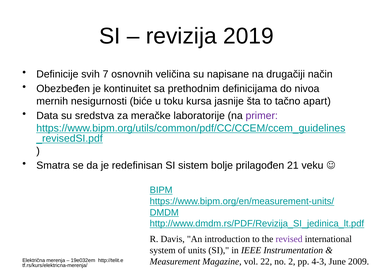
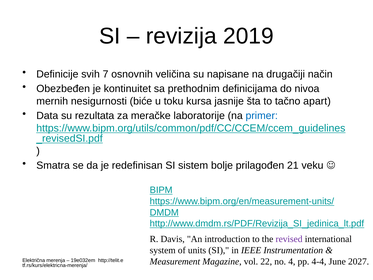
sredstva: sredstva -> rezultata (95, 116)
primer colour: purple -> blue (262, 116)
2: 2 -> 4 (292, 261)
4-3: 4-3 -> 4-4 (319, 261)
2009: 2009 -> 2027 (359, 261)
